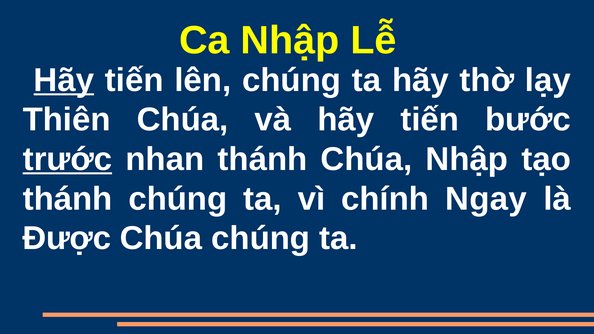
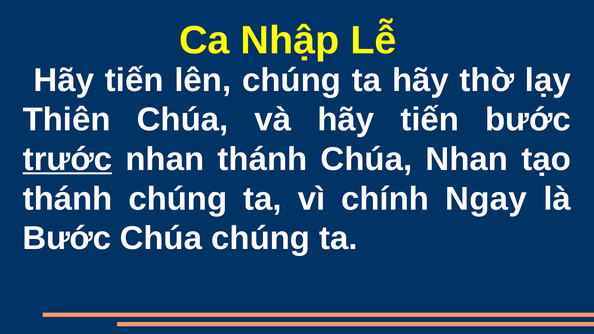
Hãy underline: present -> none (64, 80)
Chúa Nhập: Nhập -> Nhan (467, 159)
Được: Được -> Bước (67, 239)
